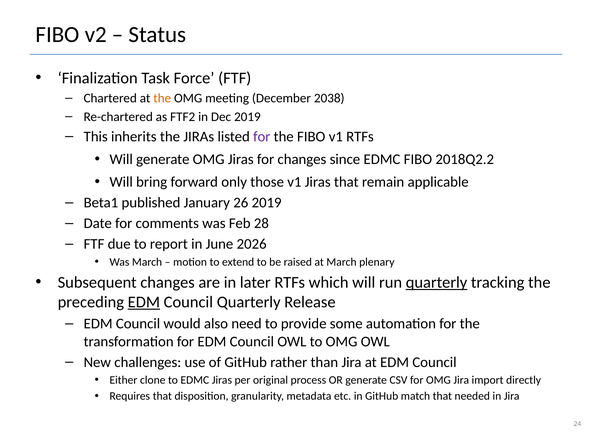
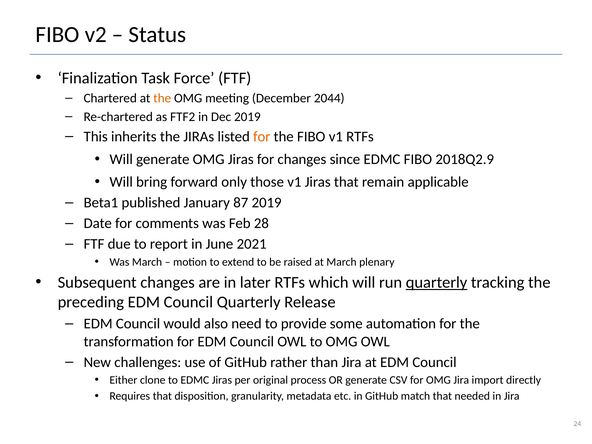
2038: 2038 -> 2044 (329, 98)
for colour: purple -> orange (262, 137)
2018Q2.2: 2018Q2.2 -> 2018Q2.9 (465, 159)
26: 26 -> 87 (241, 203)
2026: 2026 -> 2021 (252, 244)
EDM underline: present -> none (144, 302)
